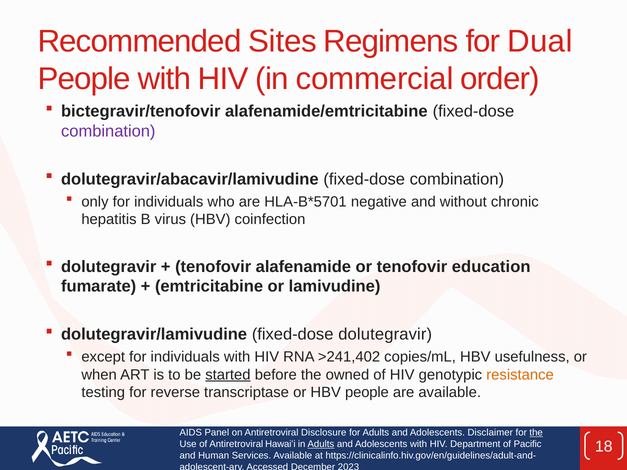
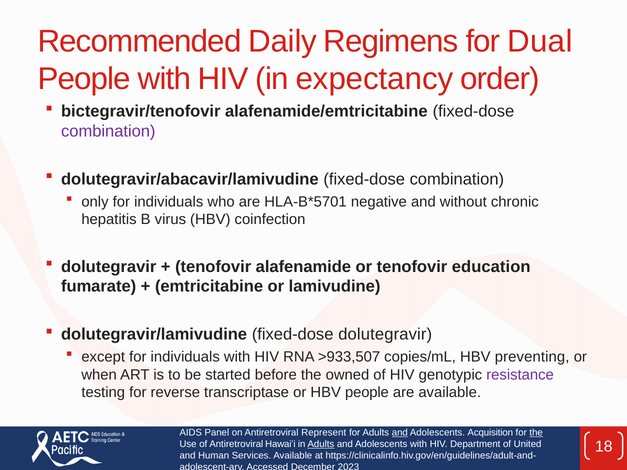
Sites: Sites -> Daily (283, 41)
commercial: commercial -> expectancy (375, 79)
>241,402: >241,402 -> >933,507 (349, 357)
usefulness: usefulness -> preventing (532, 357)
started underline: present -> none (228, 375)
resistance colour: orange -> purple (520, 375)
Disclosure: Disclosure -> Represent (324, 433)
and underline: none -> present (400, 433)
Disclaimer: Disclaimer -> Acquisition (490, 433)
Pacific: Pacific -> United (528, 445)
